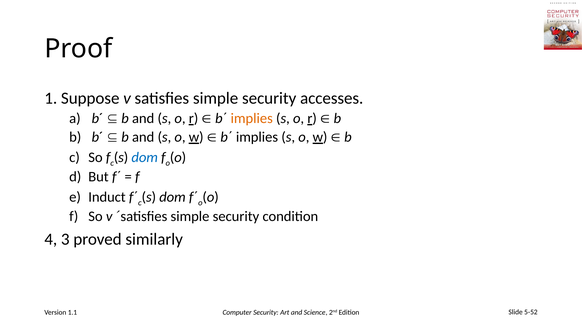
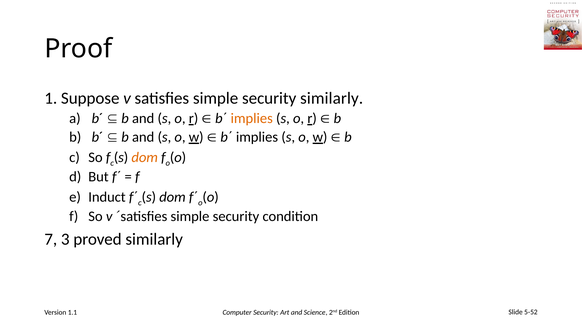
security accesses: accesses -> similarly (332, 98)
dom colour: blue -> orange (145, 158)
4: 4 -> 7 (51, 240)
